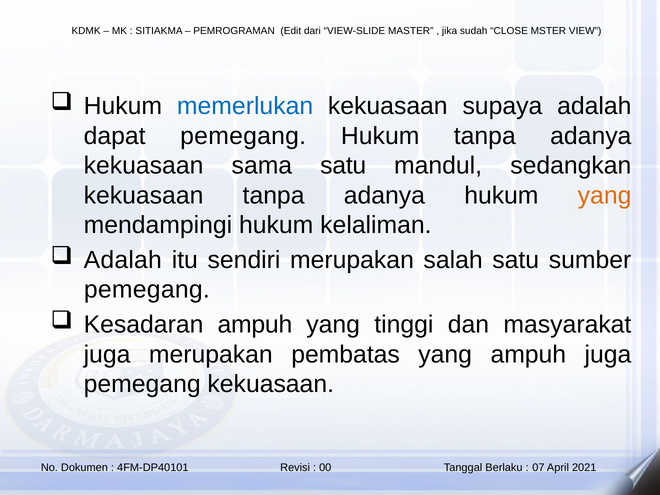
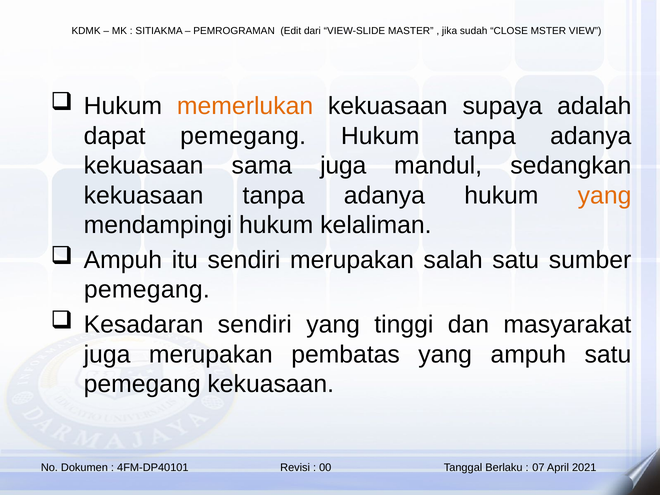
memerlukan colour: blue -> orange (245, 106)
sama satu: satu -> juga (343, 166)
Adalah: Adalah -> Ampuh (123, 260)
Kesadaran ampuh: ampuh -> sendiri (255, 325)
ampuh juga: juga -> satu (608, 354)
